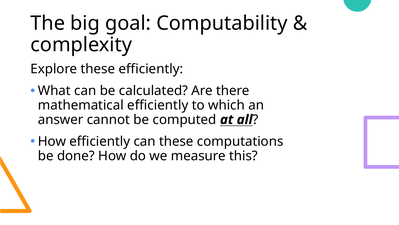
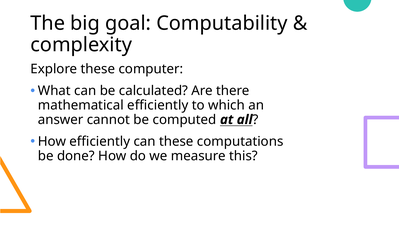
these efficiently: efficiently -> computer (151, 69)
